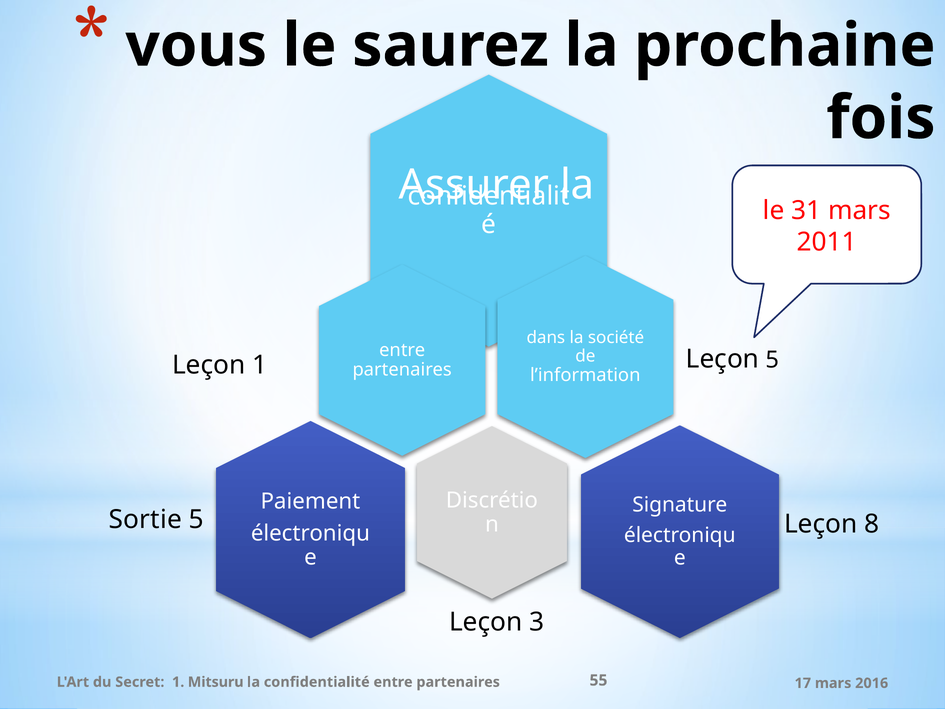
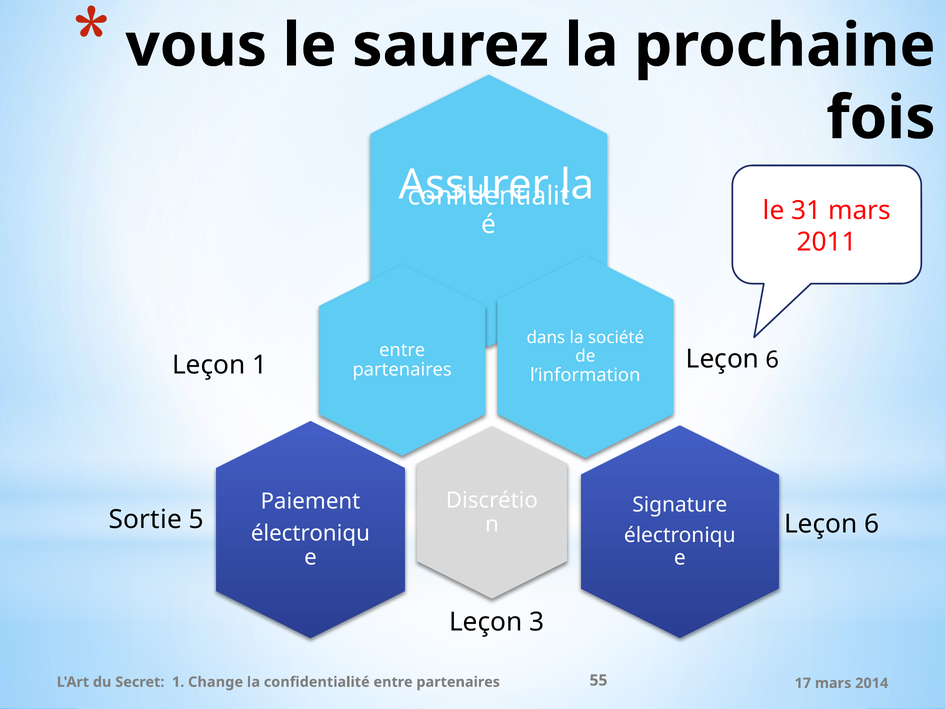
5: 5 -> 6 (772, 360)
8: 8 -> 6 (872, 524)
Mitsuru: Mitsuru -> Change (216, 682)
2016: 2016 -> 2014 (872, 683)
